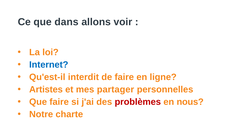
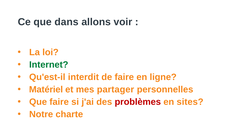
Internet colour: blue -> green (49, 65)
Artistes: Artistes -> Matériel (46, 90)
nous: nous -> sites (190, 102)
